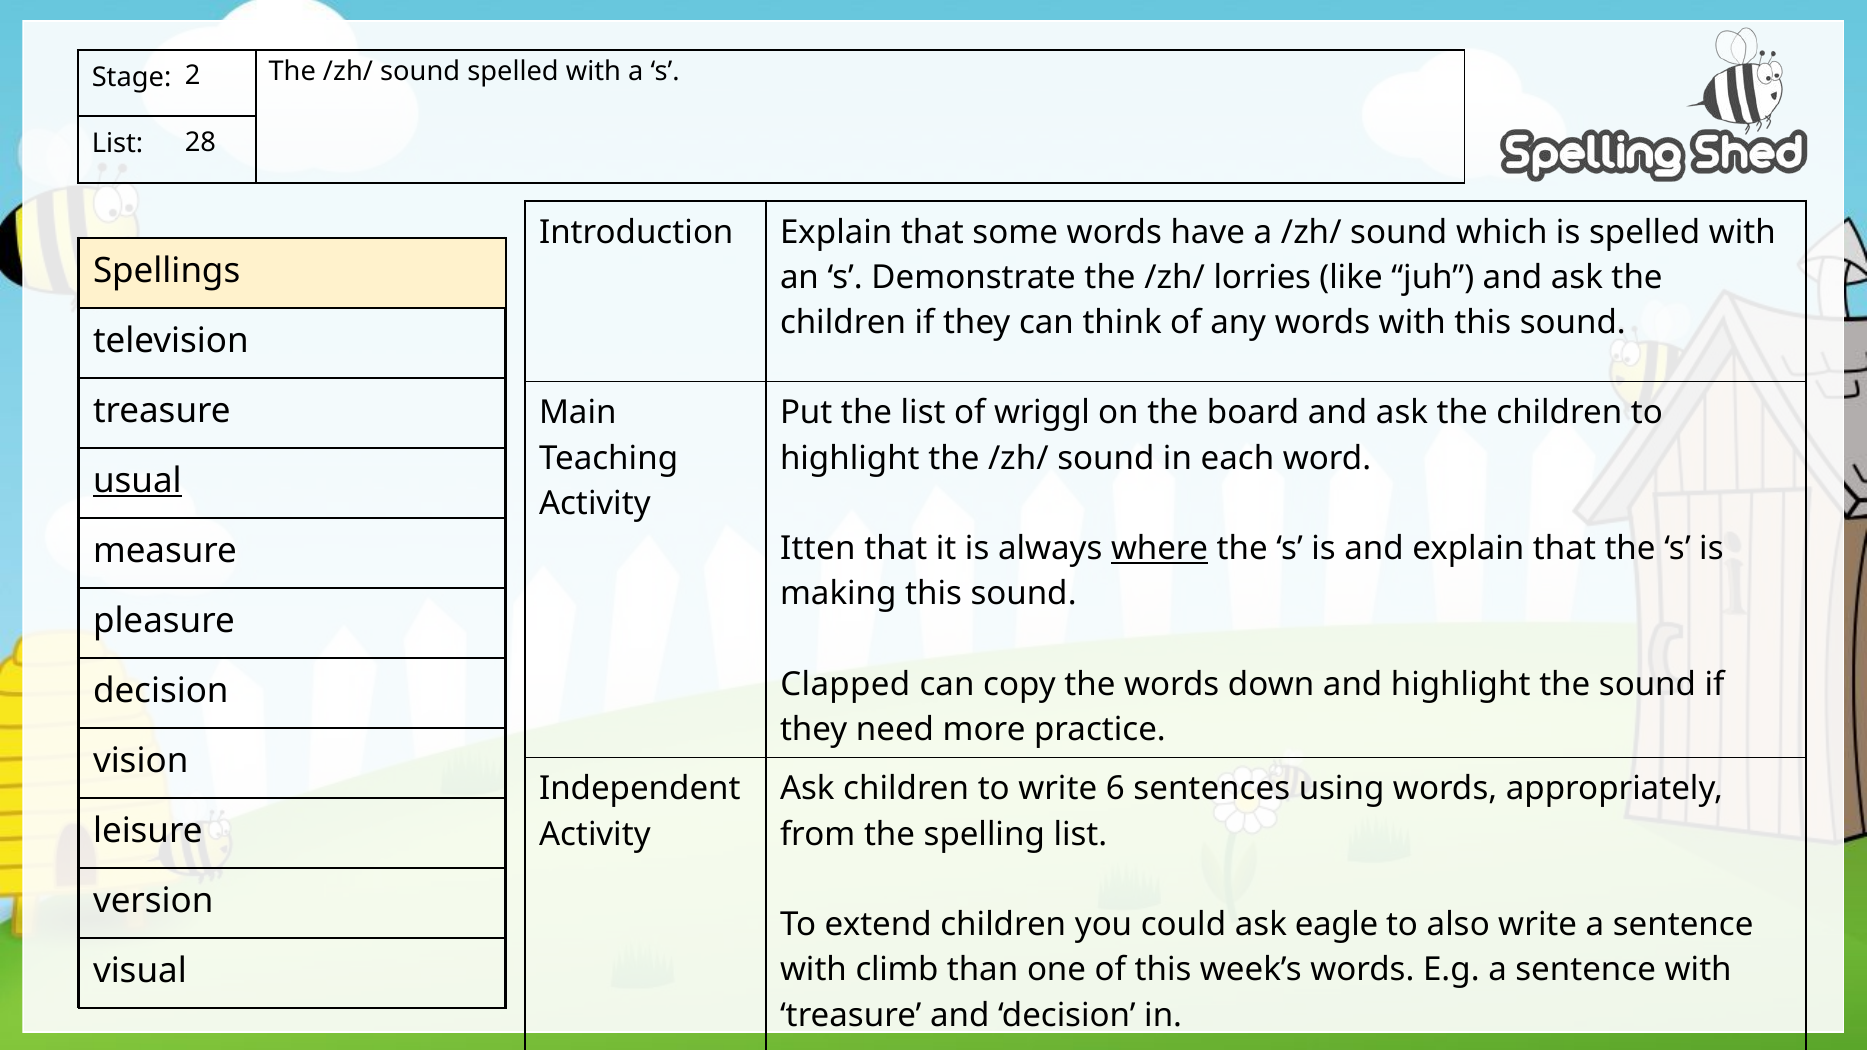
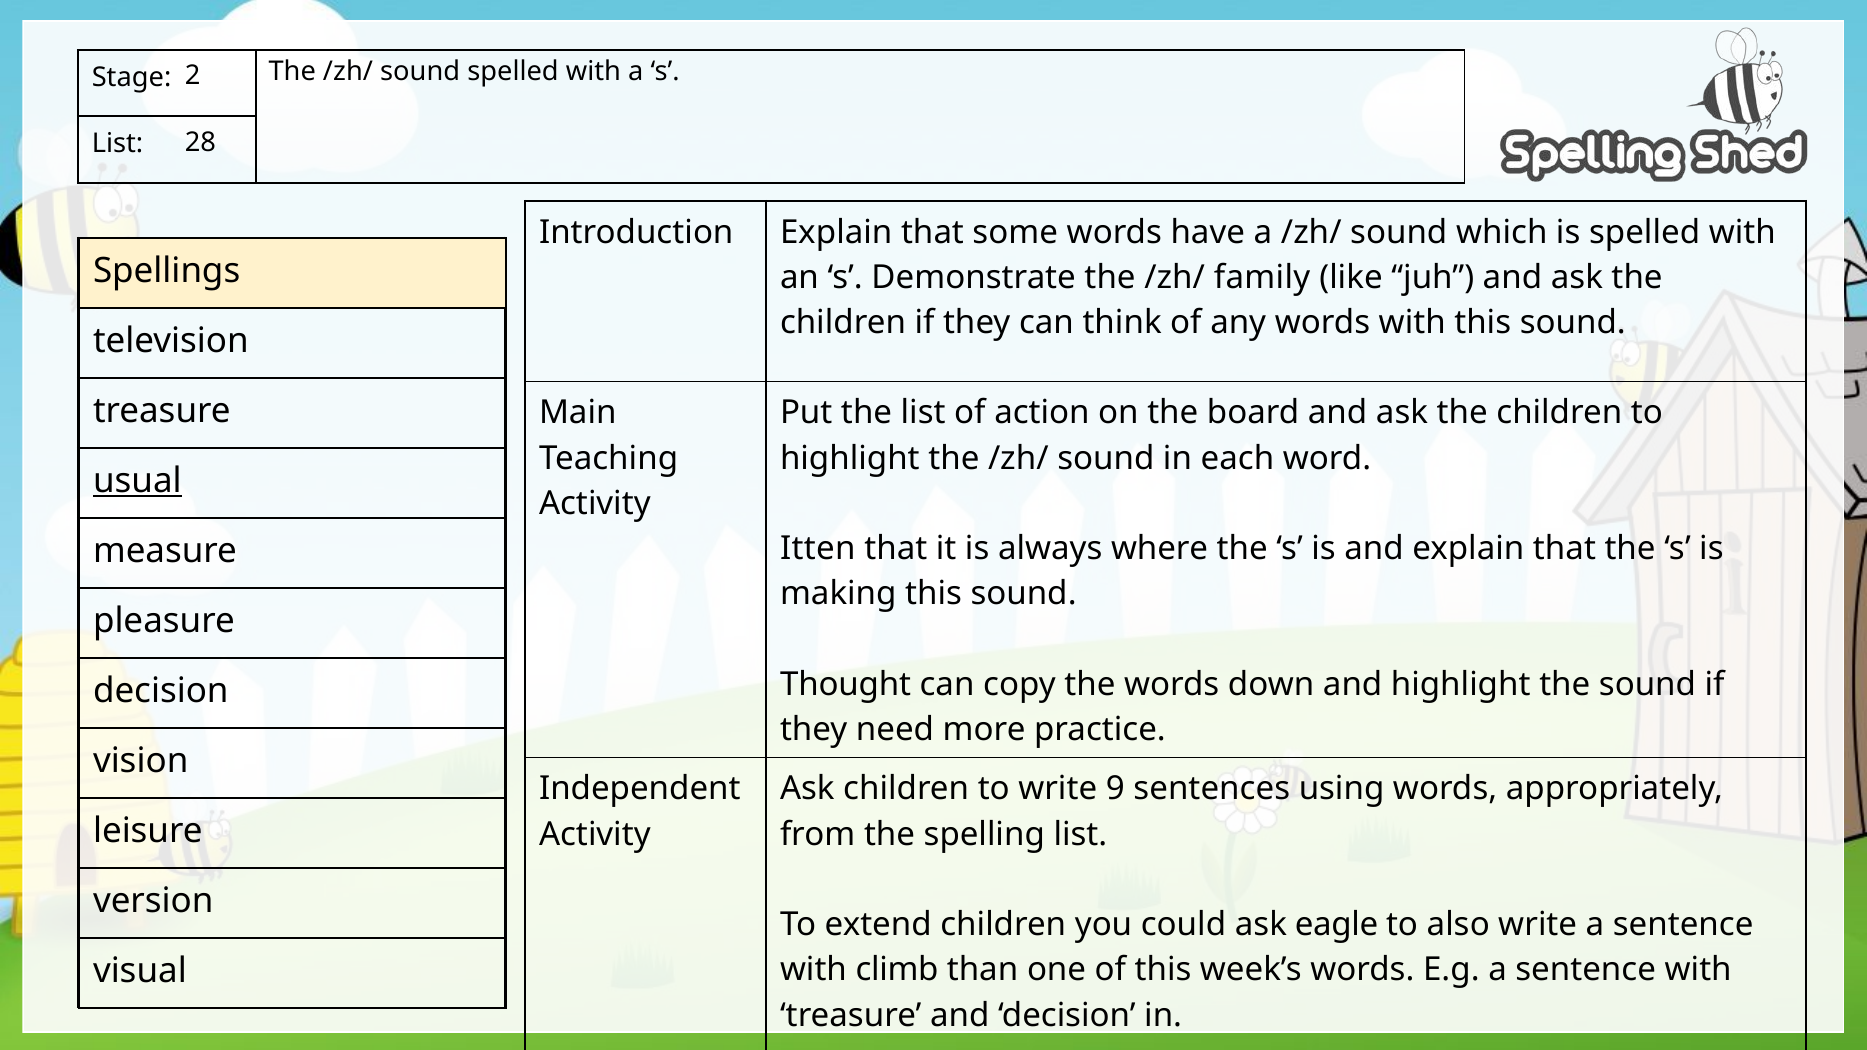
lorries: lorries -> family (1262, 278)
wriggl: wriggl -> action (1042, 413)
where underline: present -> none (1160, 549)
Clapped: Clapped -> Thought (846, 685)
6: 6 -> 9 (1115, 789)
